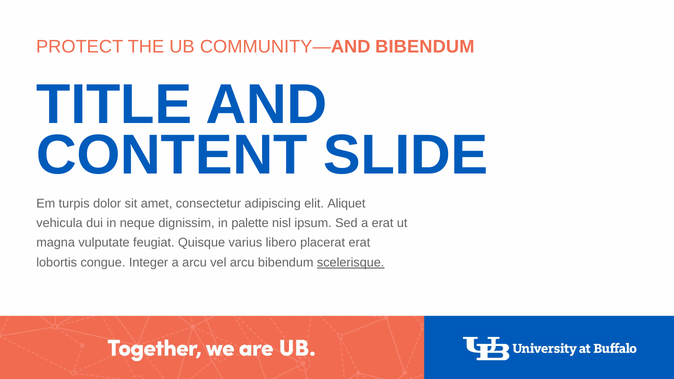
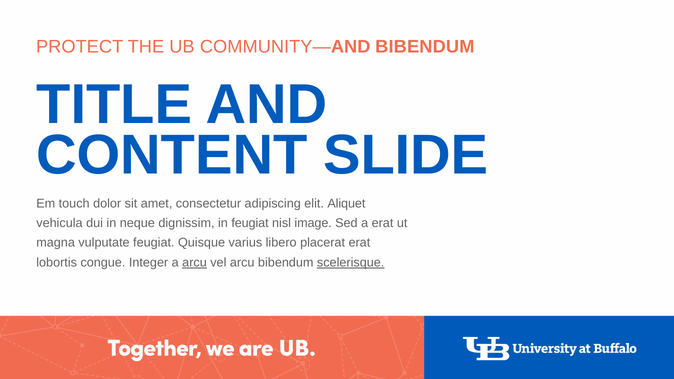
turpis: turpis -> touch (74, 203)
in palette: palette -> feugiat (250, 223)
ipsum: ipsum -> image (313, 223)
arcu underline: none -> present (195, 263)
